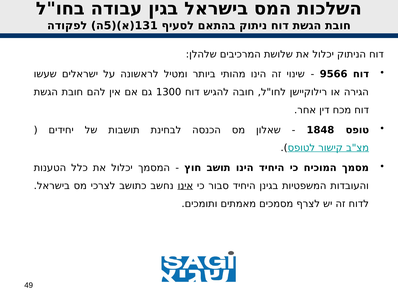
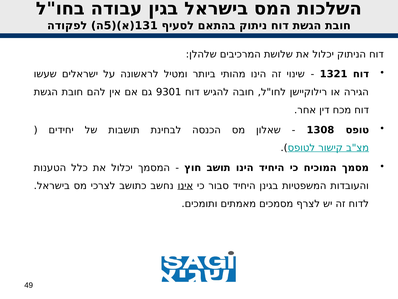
9566: 9566 -> 1321 (334, 74)
1300: 1300 -> 9301 (169, 92)
1848: 1848 -> 1308 (320, 130)
